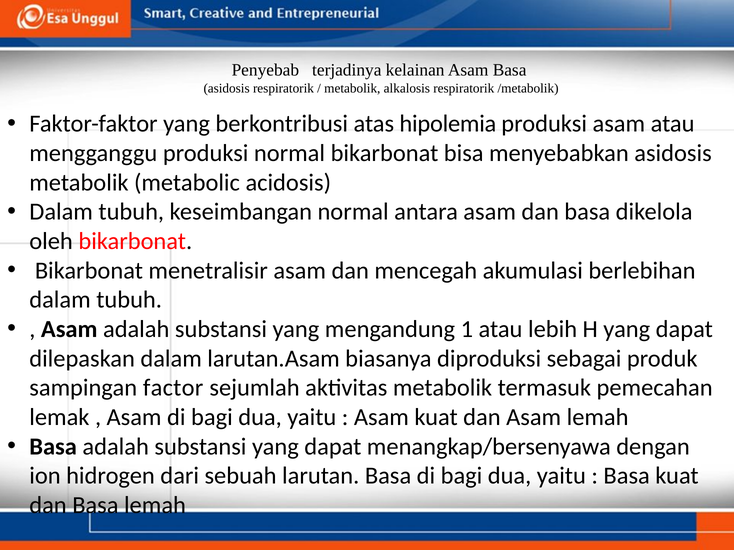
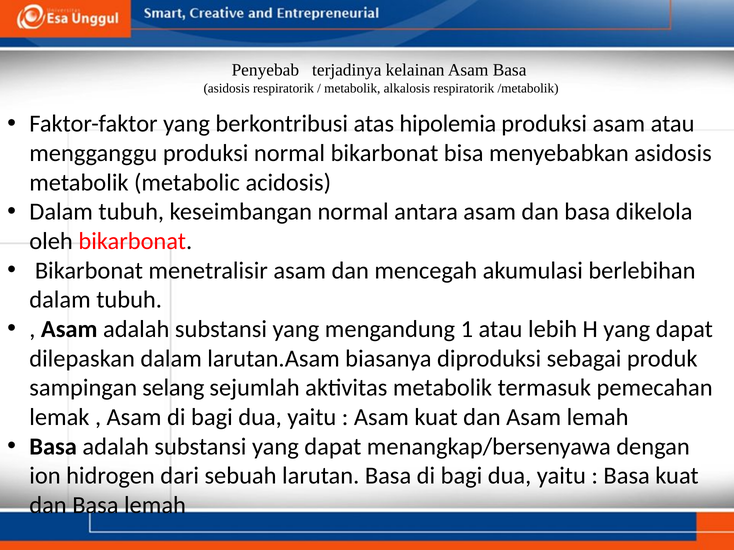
factor: factor -> selang (173, 388)
